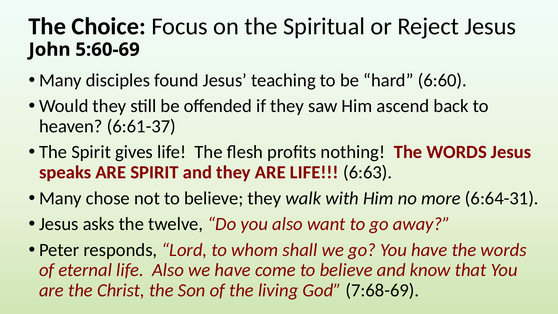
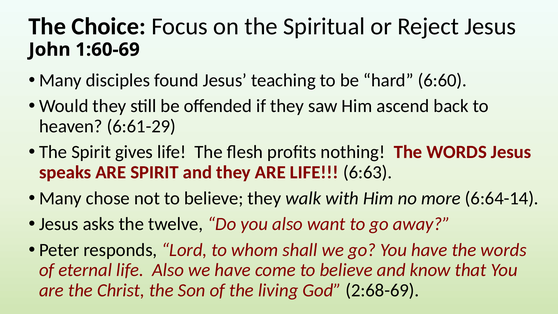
5:60-69: 5:60-69 -> 1:60-69 (108, 50)
6:61-37: 6:61-37 -> 6:61-29 (141, 126)
6:64-31: 6:64-31 -> 6:64-14 (502, 198)
7:68-69: 7:68-69 -> 2:68-69 (382, 290)
